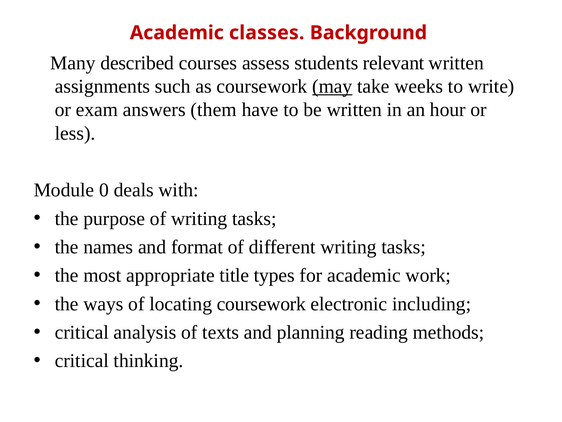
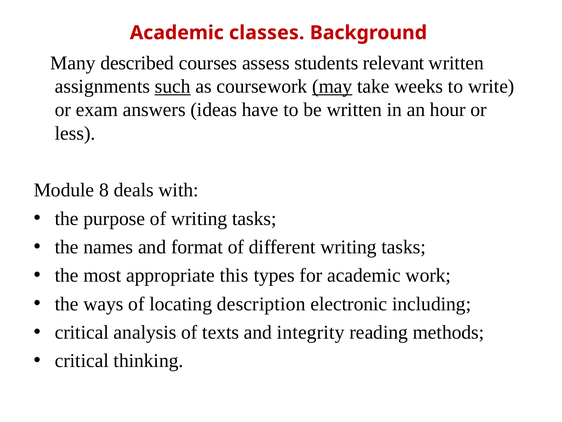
such underline: none -> present (173, 86)
them: them -> ideas (214, 110)
0: 0 -> 8 (104, 190)
title: title -> this (234, 275)
locating coursework: coursework -> description (261, 304)
planning: planning -> integrity (311, 332)
